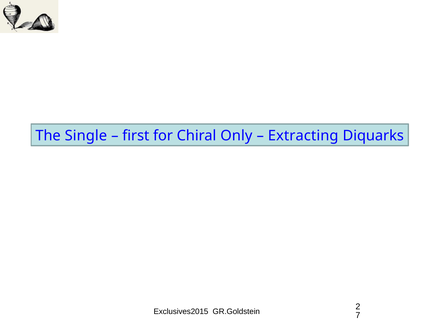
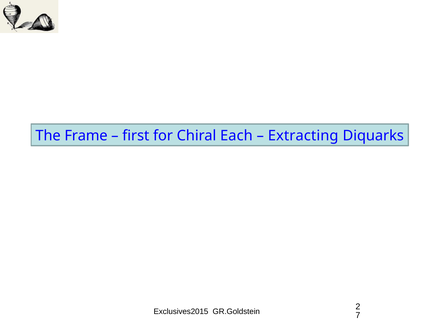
Single: Single -> Frame (86, 136)
Only: Only -> Each (236, 136)
